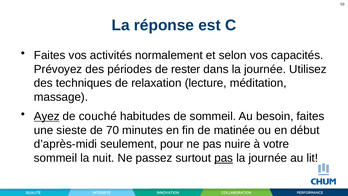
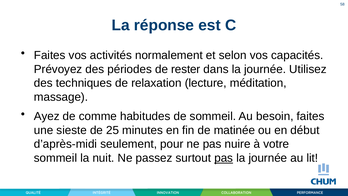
Ayez underline: present -> none (47, 116)
couché: couché -> comme (98, 116)
70: 70 -> 25 (113, 130)
